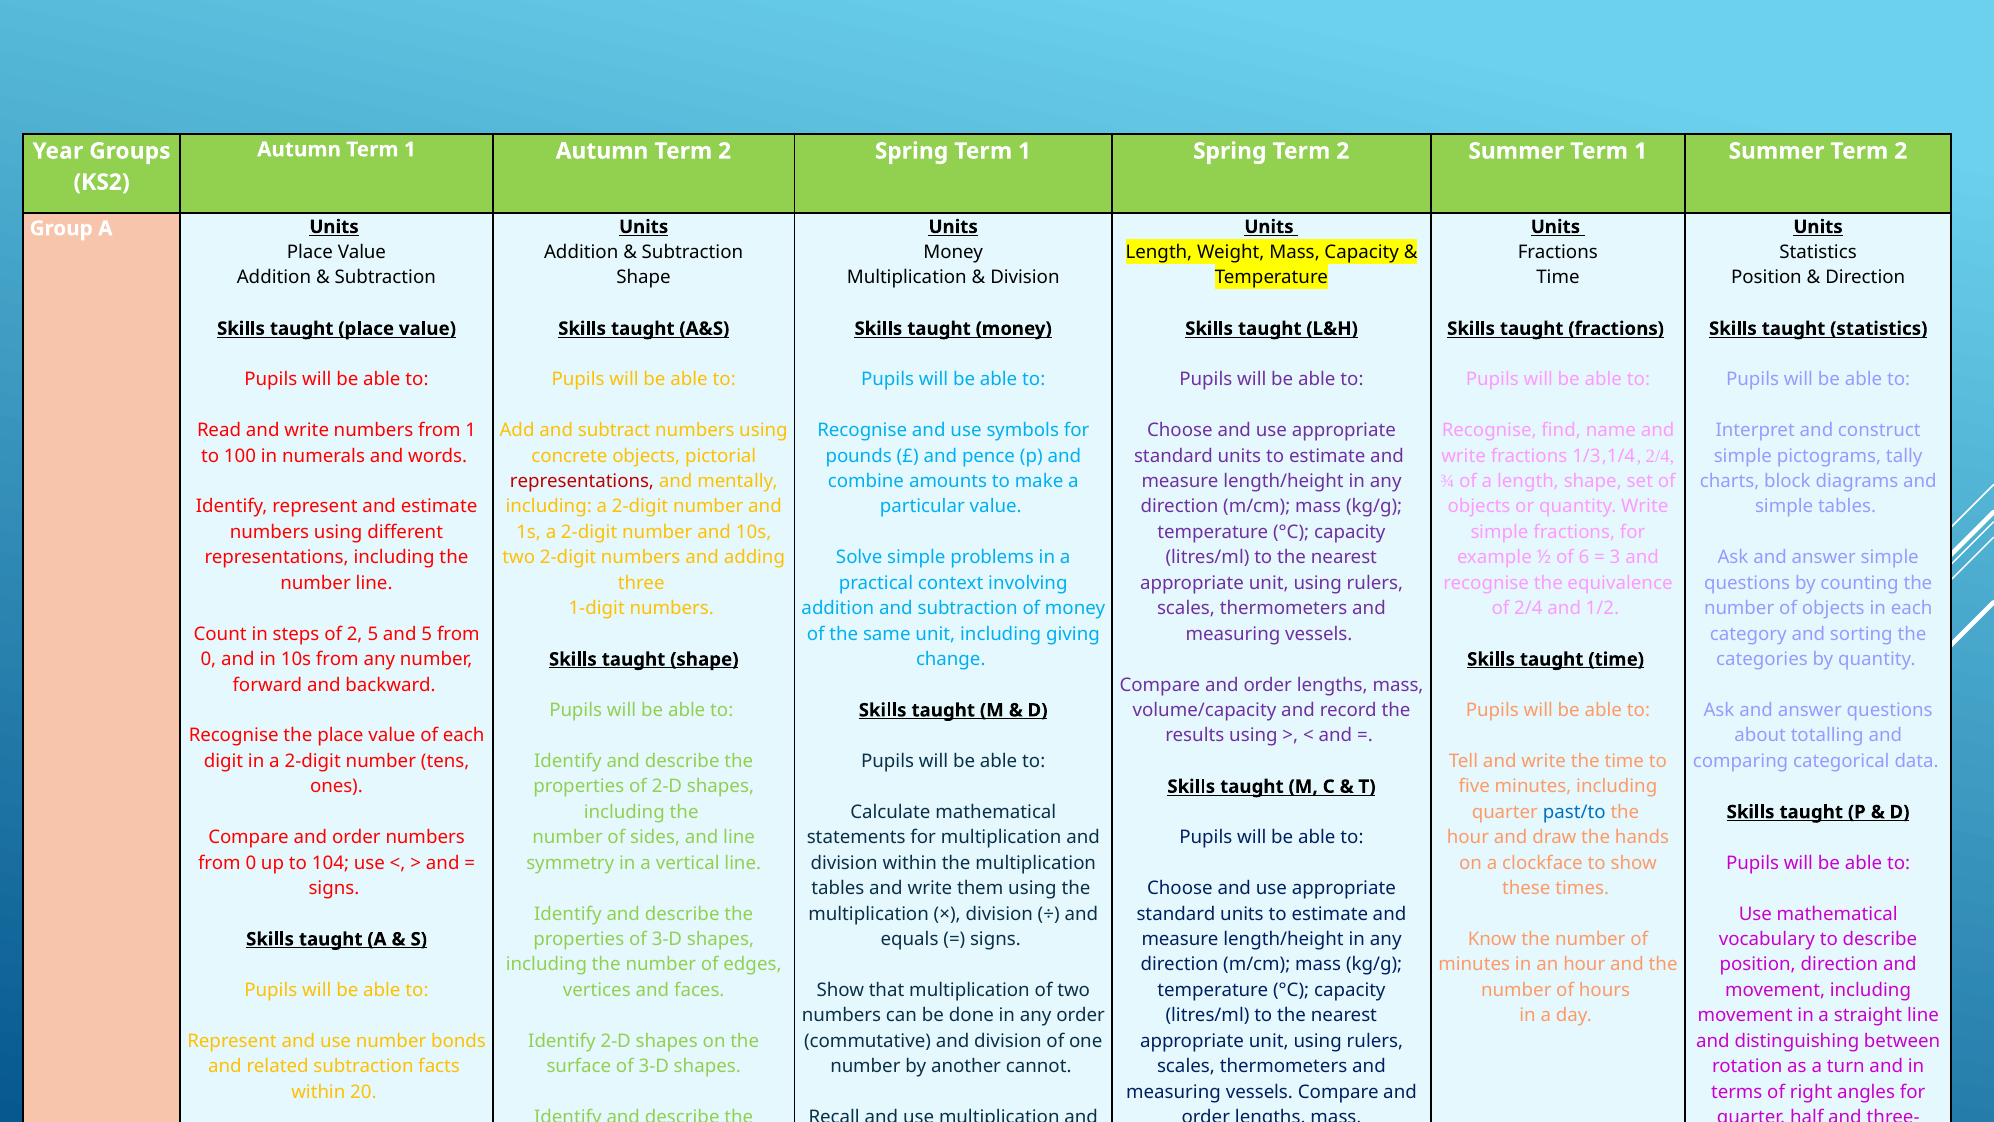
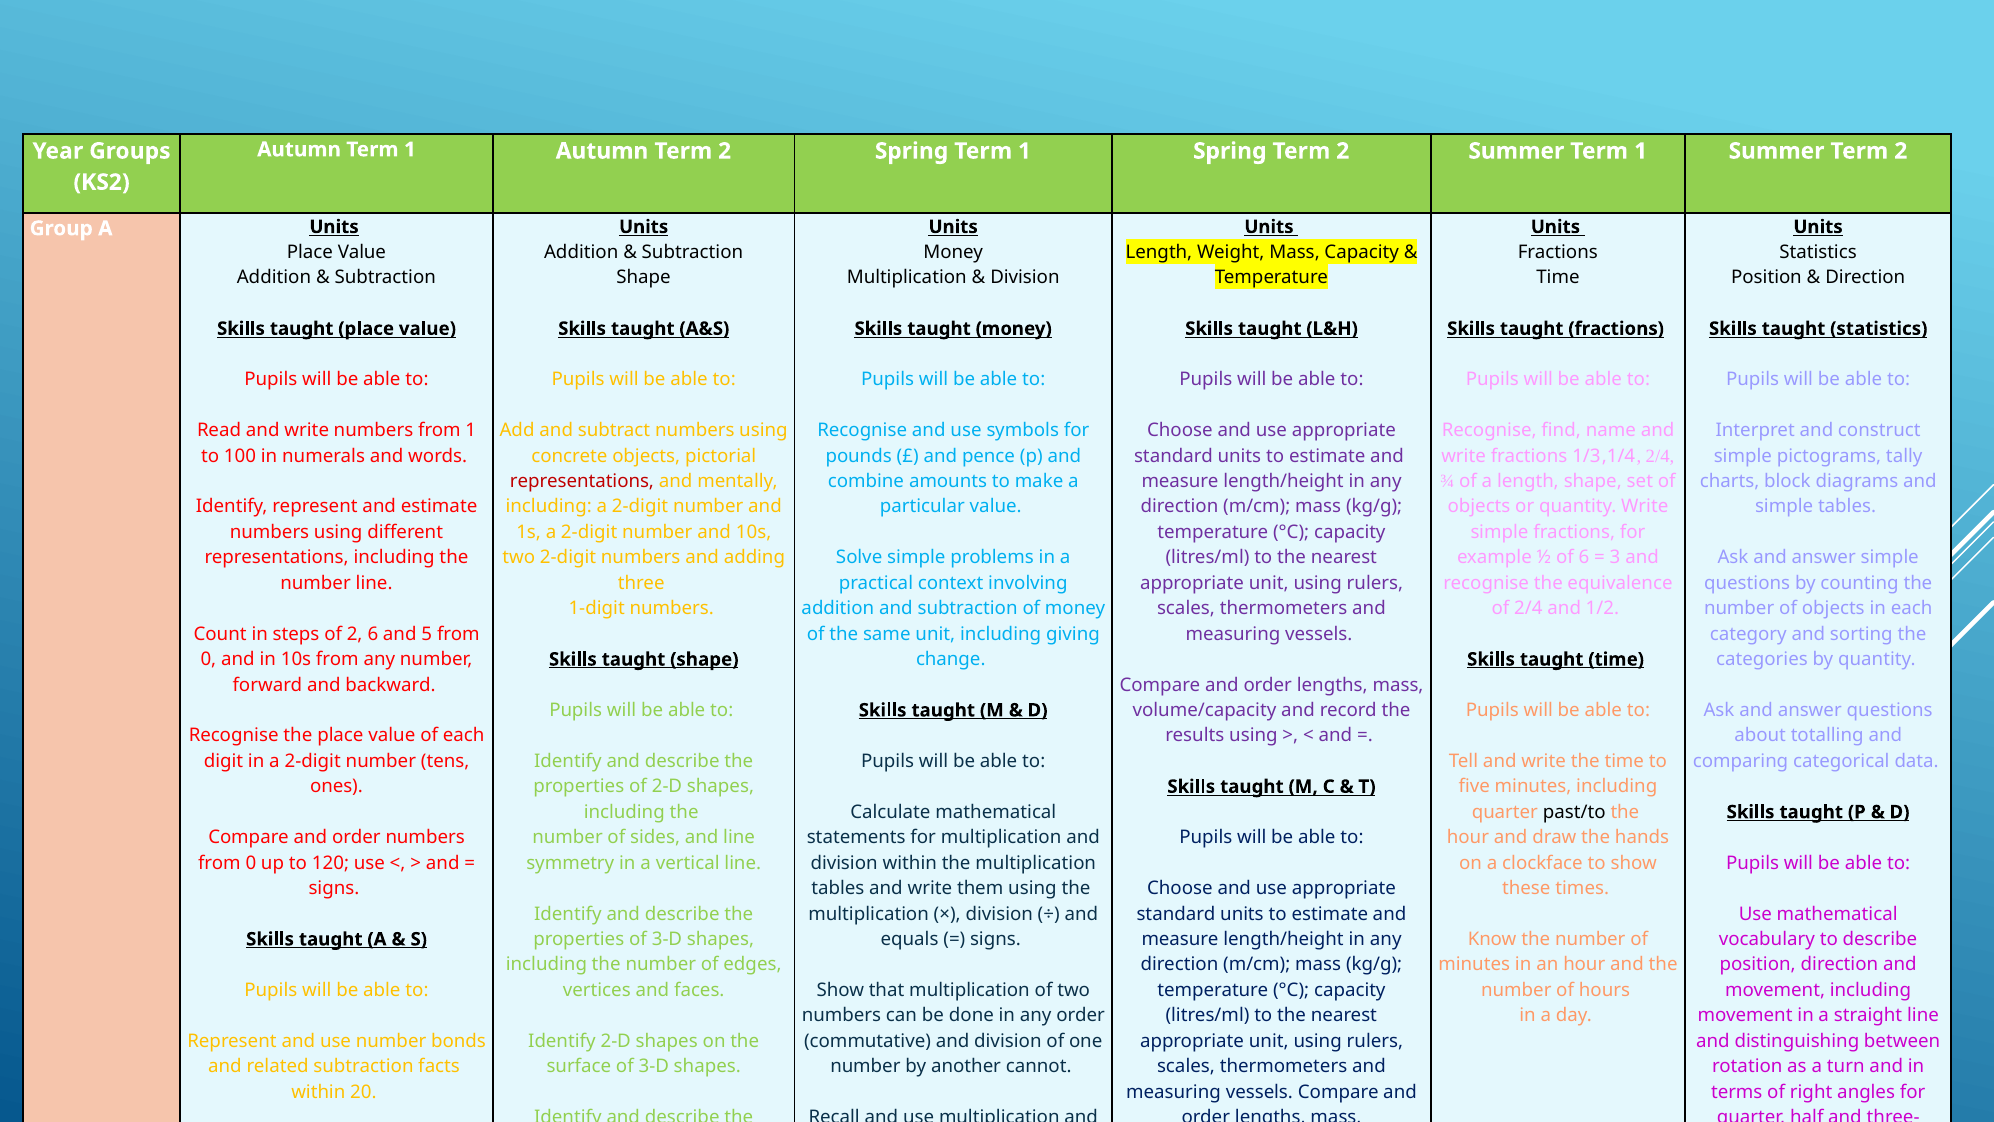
of 2 5: 5 -> 6 (373, 634)
past/to colour: blue -> black (1574, 812)
104: 104 -> 120 (330, 863)
